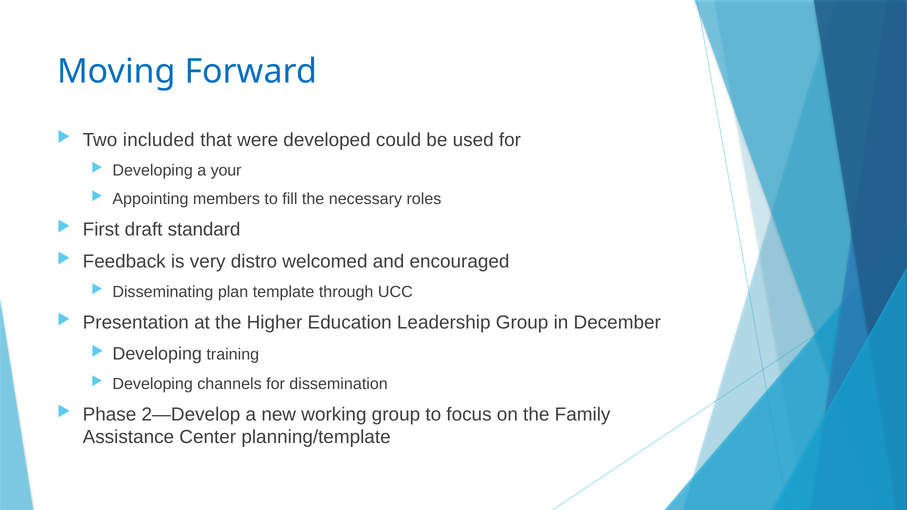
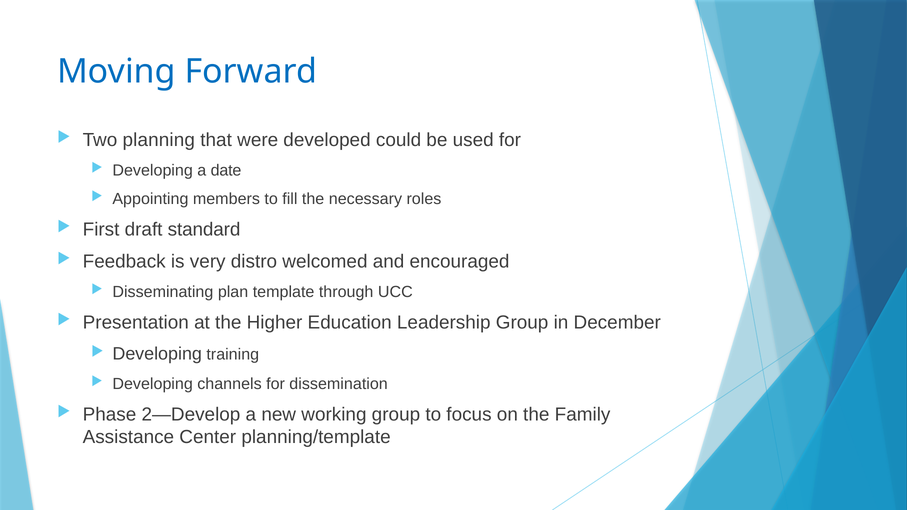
included: included -> planning (159, 140)
your: your -> date (226, 170)
